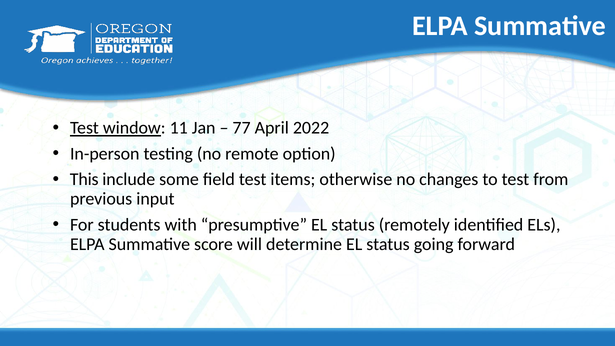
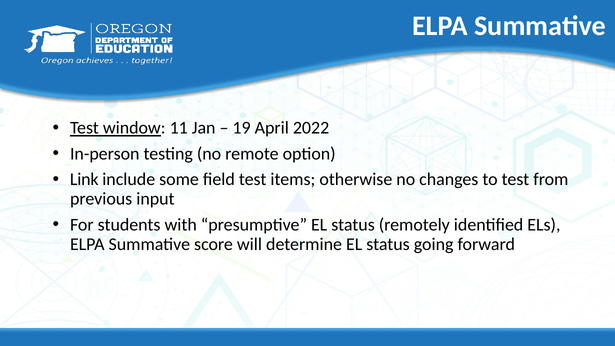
77: 77 -> 19 (242, 128)
This: This -> Link (84, 180)
